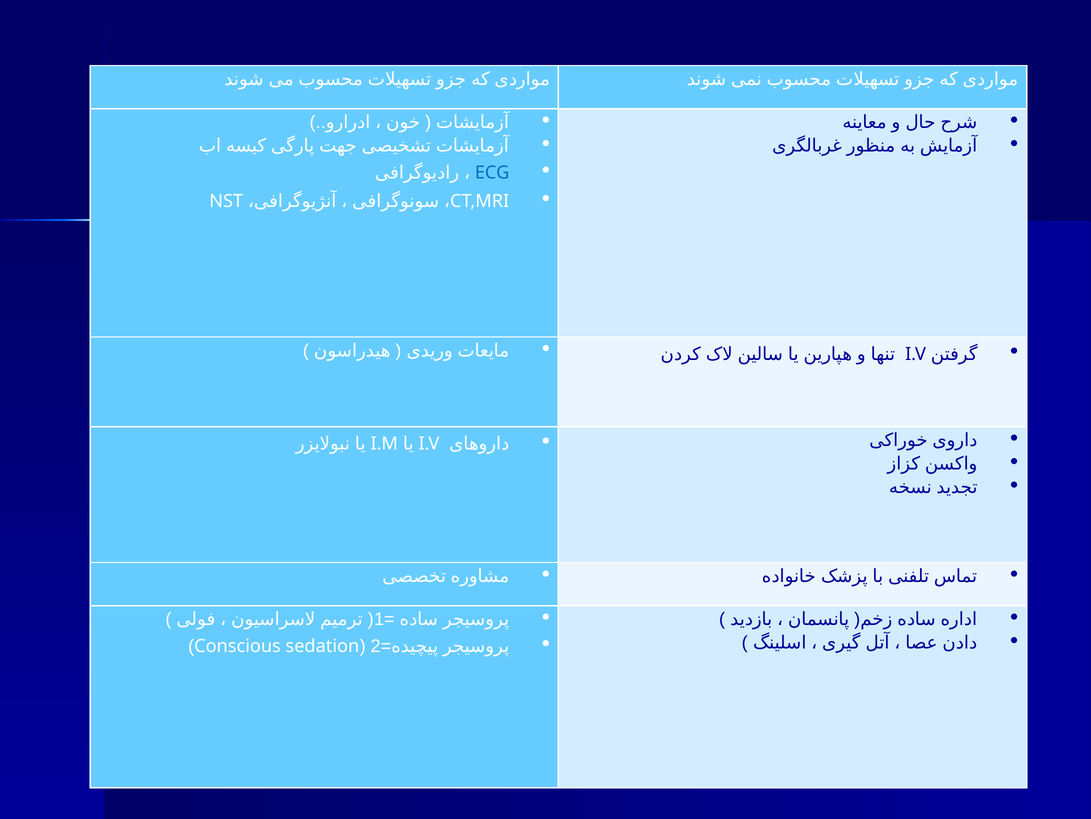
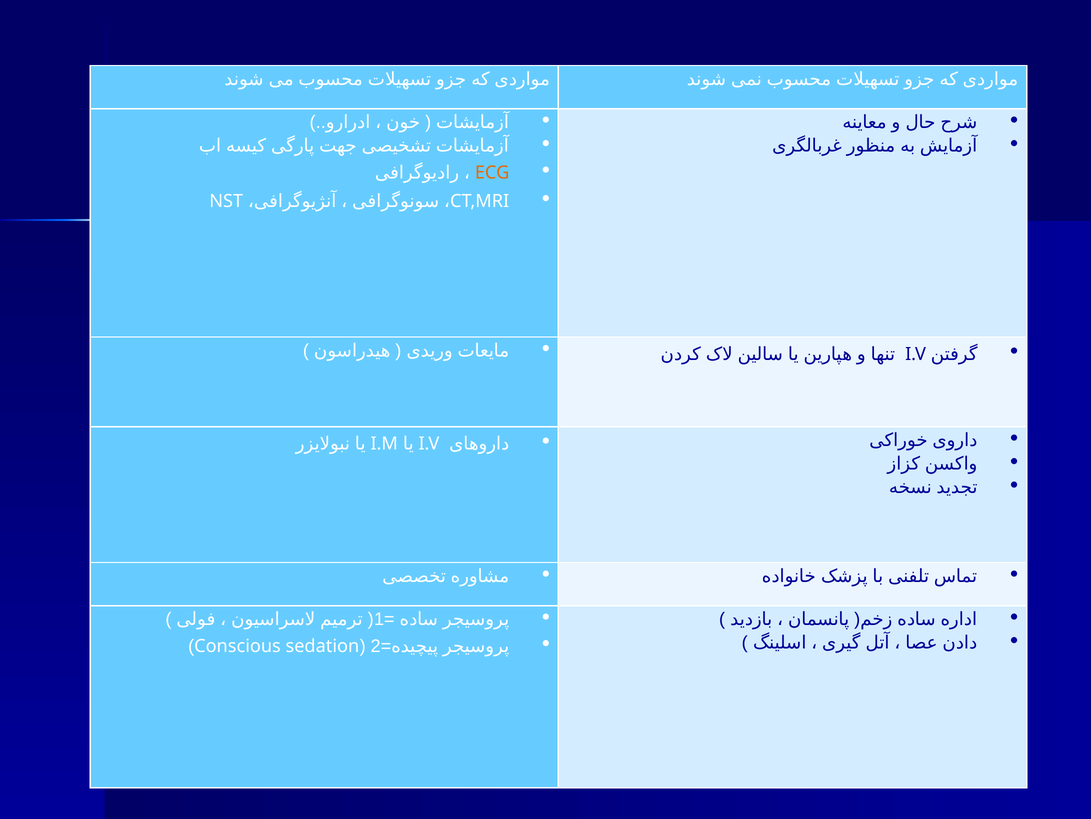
ECG colour: blue -> orange (492, 173)
